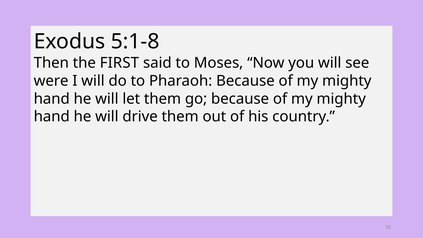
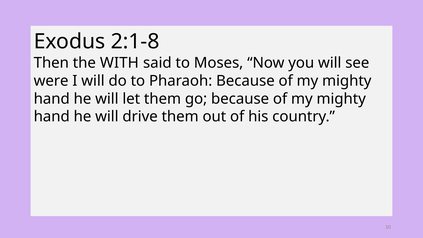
5:1-8: 5:1-8 -> 2:1-8 (135, 42)
FIRST: FIRST -> WITH (119, 63)
